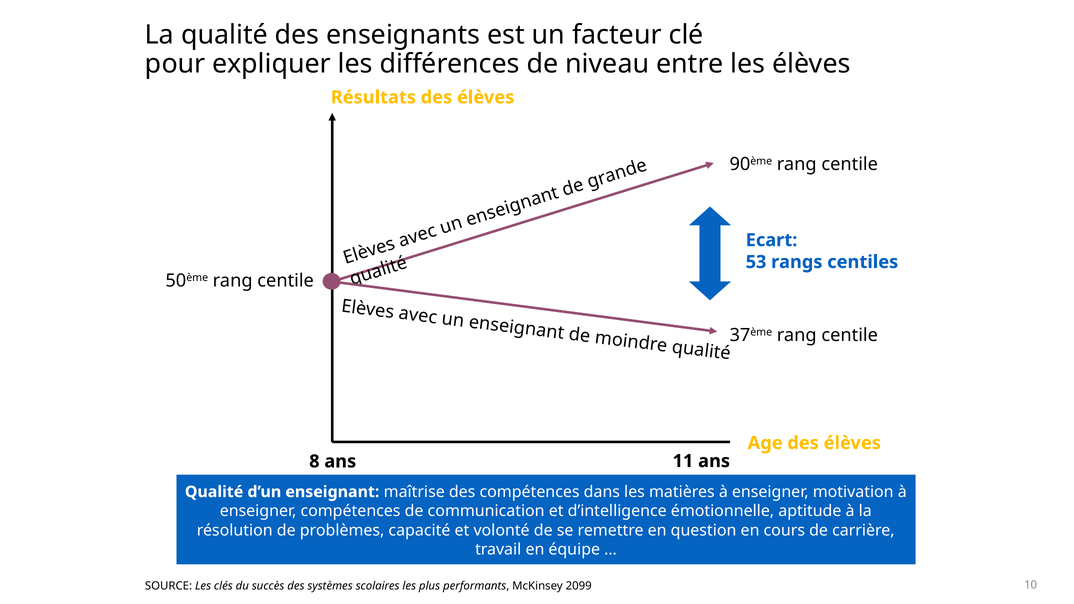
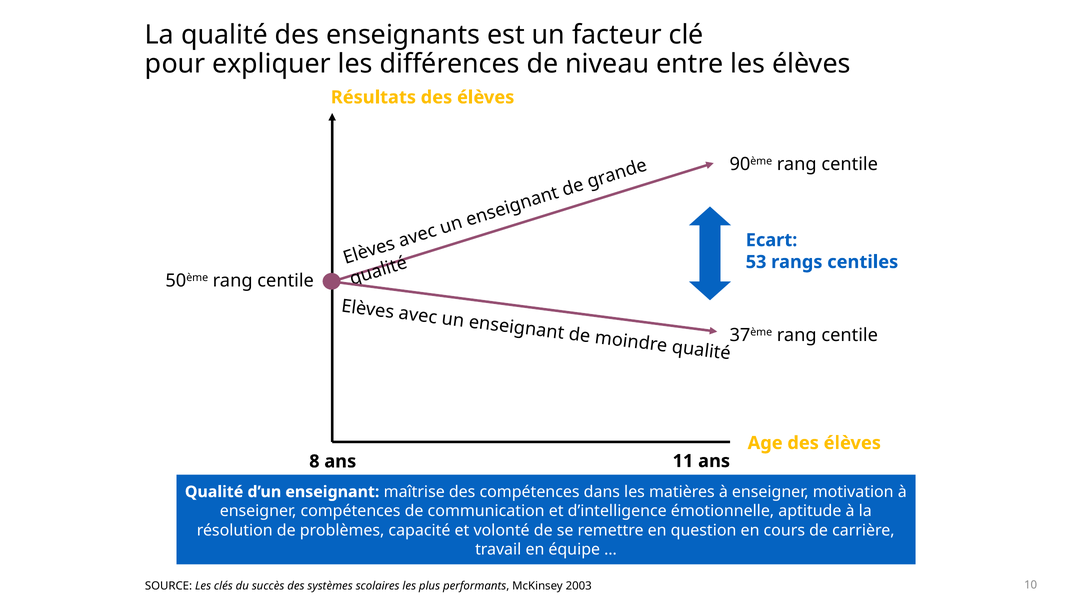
2099: 2099 -> 2003 (579, 586)
